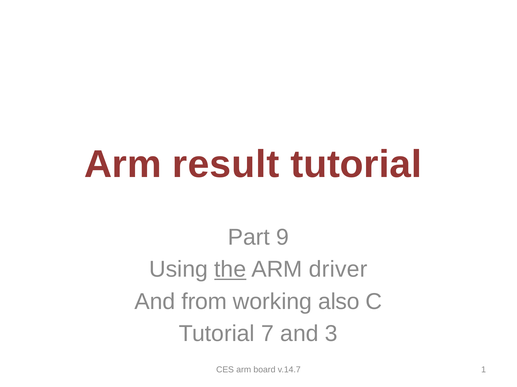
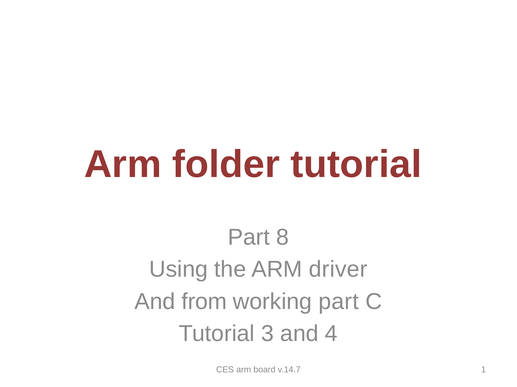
result: result -> folder (226, 165)
9: 9 -> 8 (283, 238)
the underline: present -> none (230, 270)
working also: also -> part (339, 302)
7: 7 -> 3 (267, 334)
3: 3 -> 4 (331, 334)
